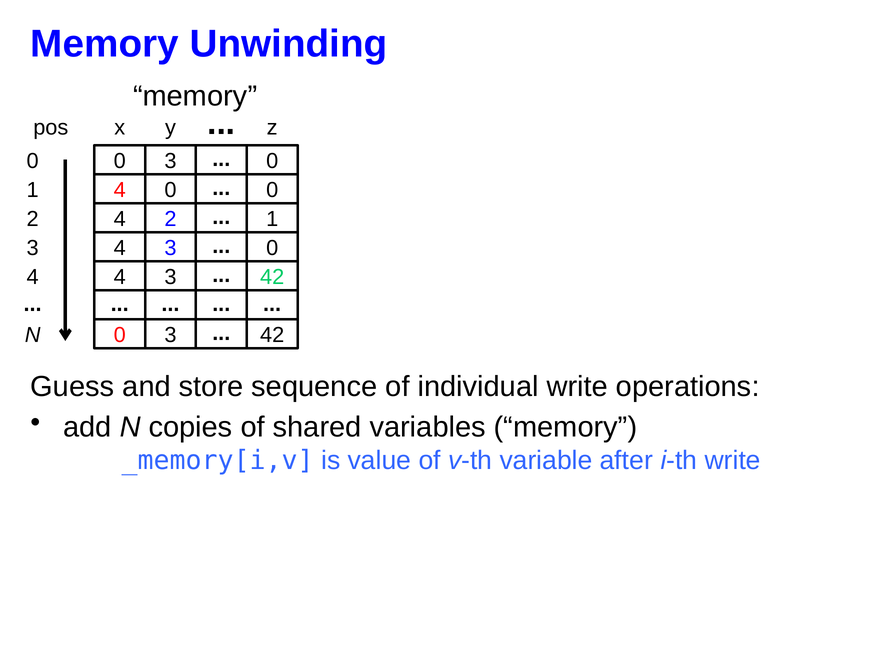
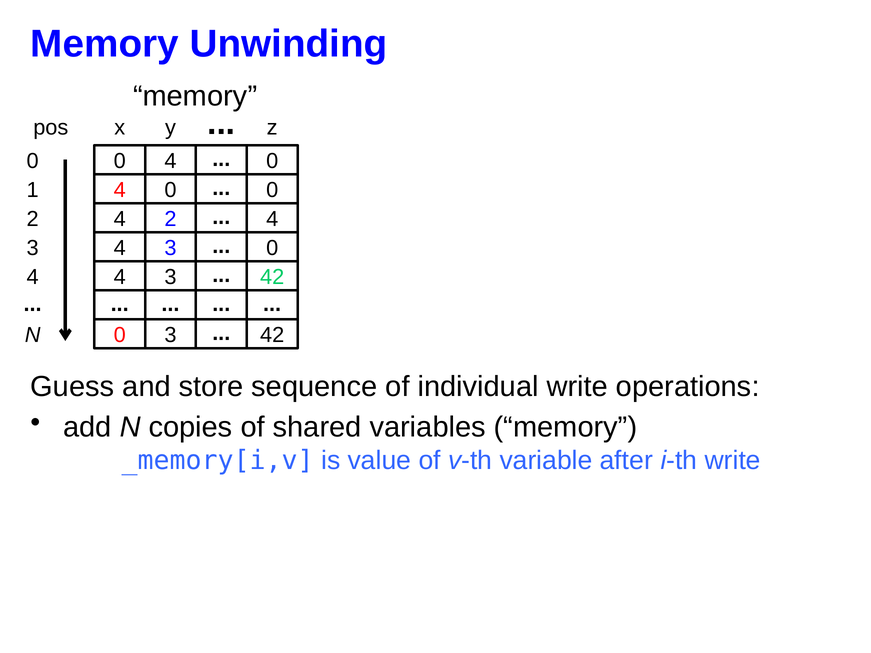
3: 3 -> 4 (171, 161)
2 1: 1 -> 4 (272, 219)
